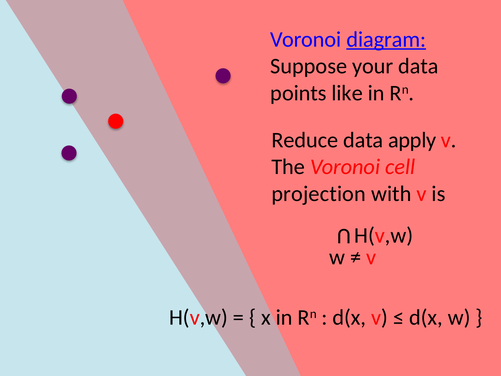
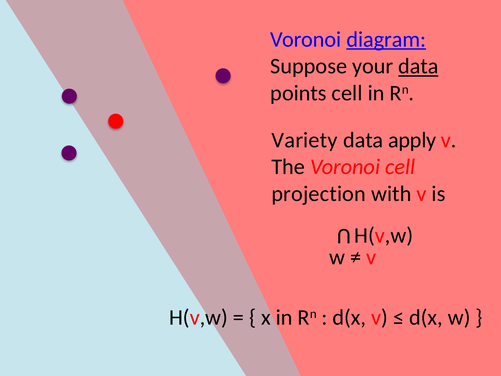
data underline: none -> present (418, 66)
points like: like -> cell (347, 93)
Reduce: Reduce -> Variety (305, 140)
